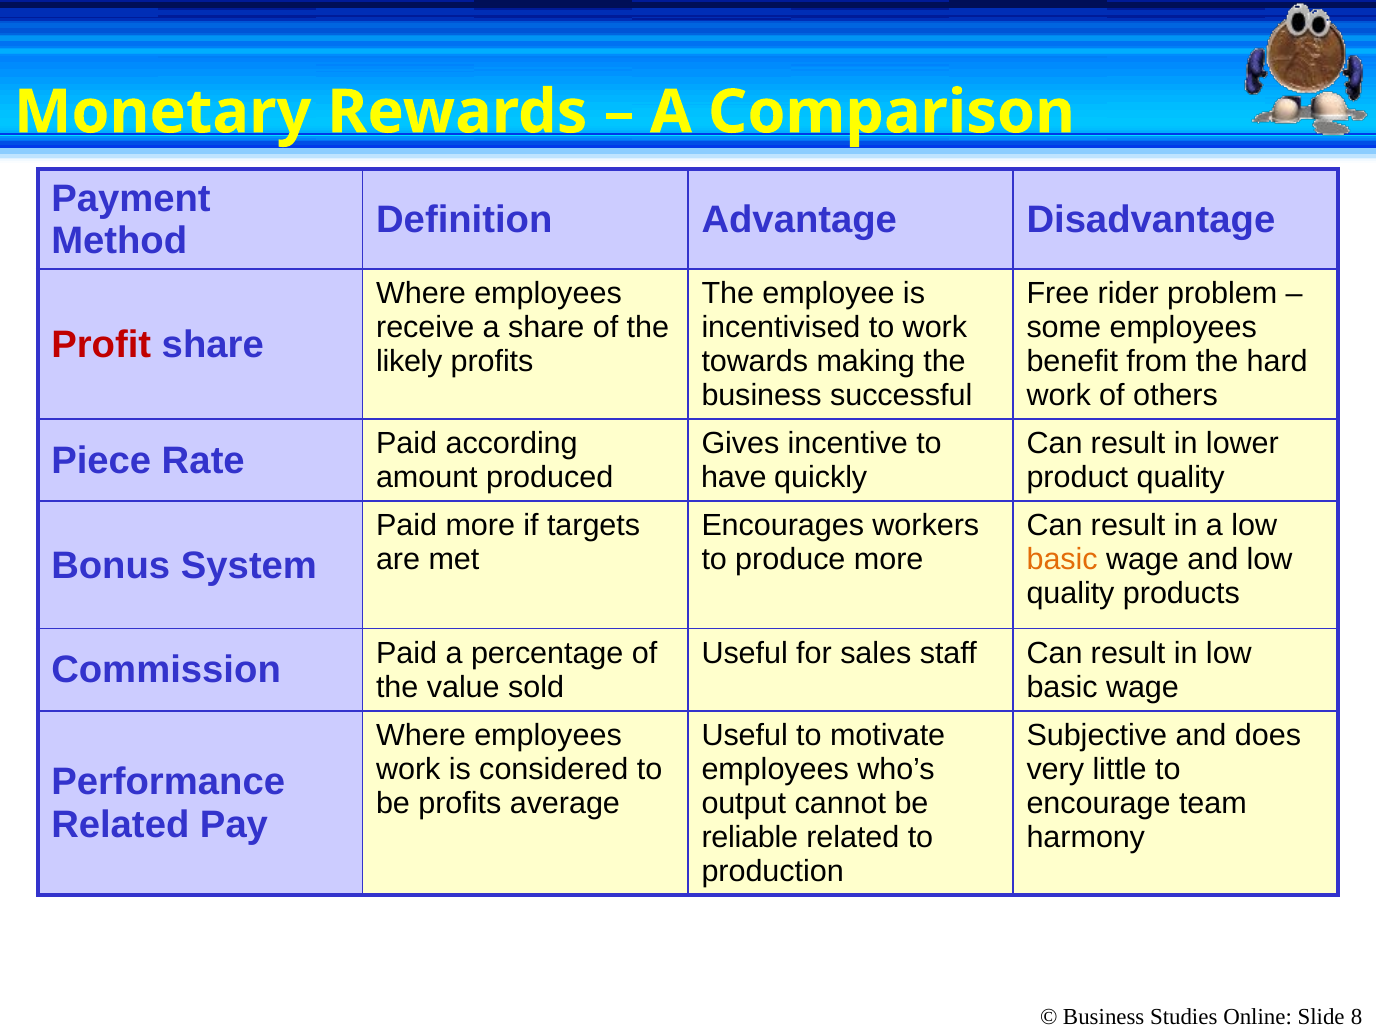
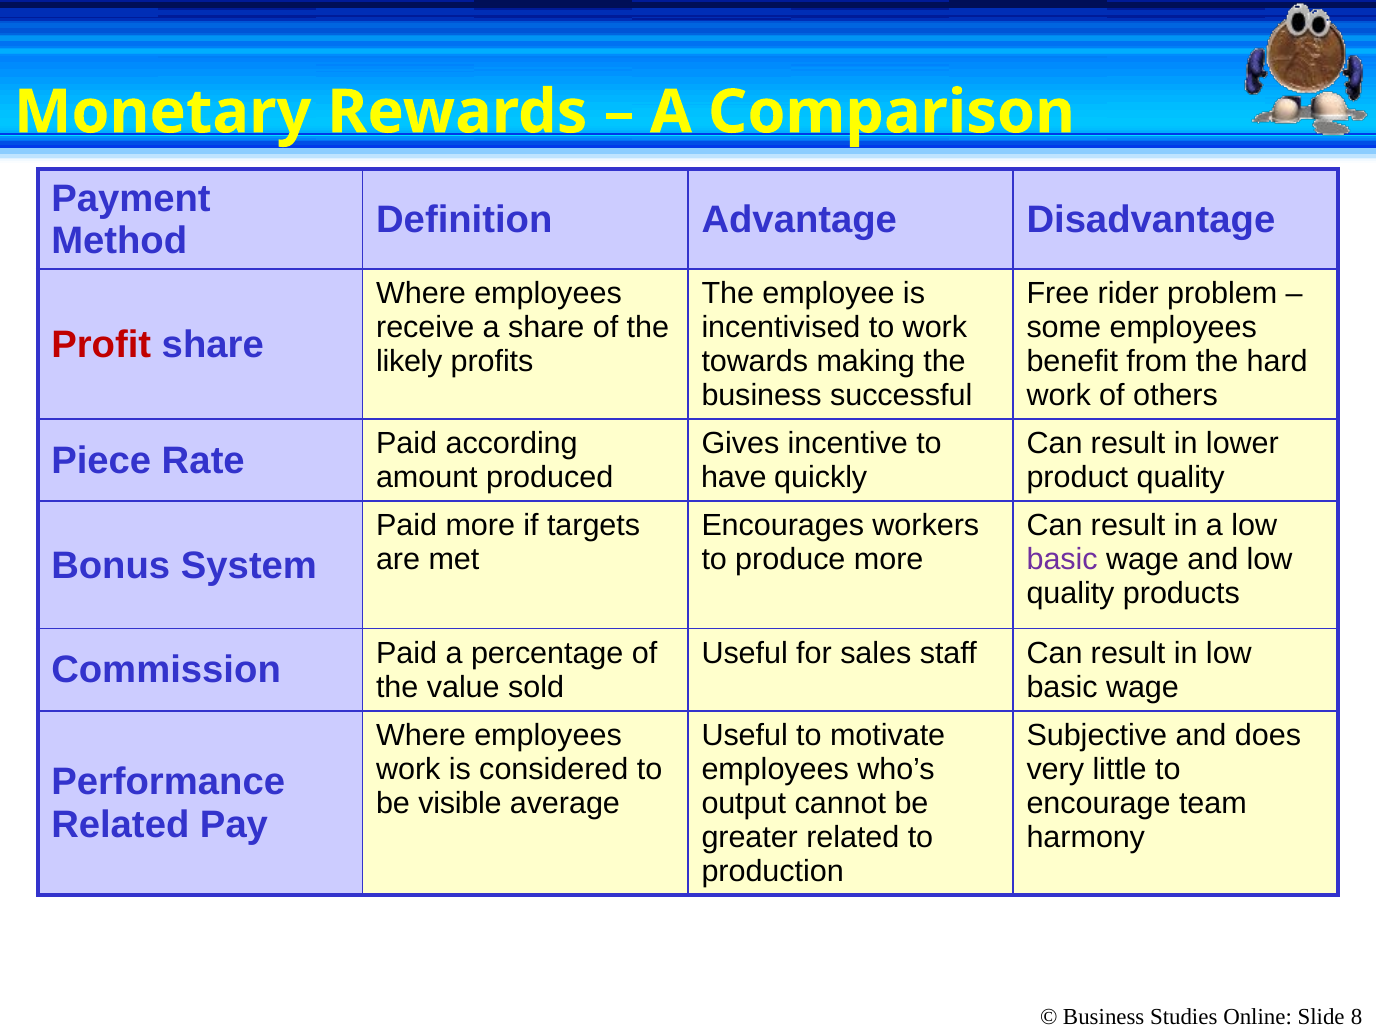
basic colour: orange -> purple (1062, 559)
be profits: profits -> visible (460, 803)
reliable: reliable -> greater (750, 837)
